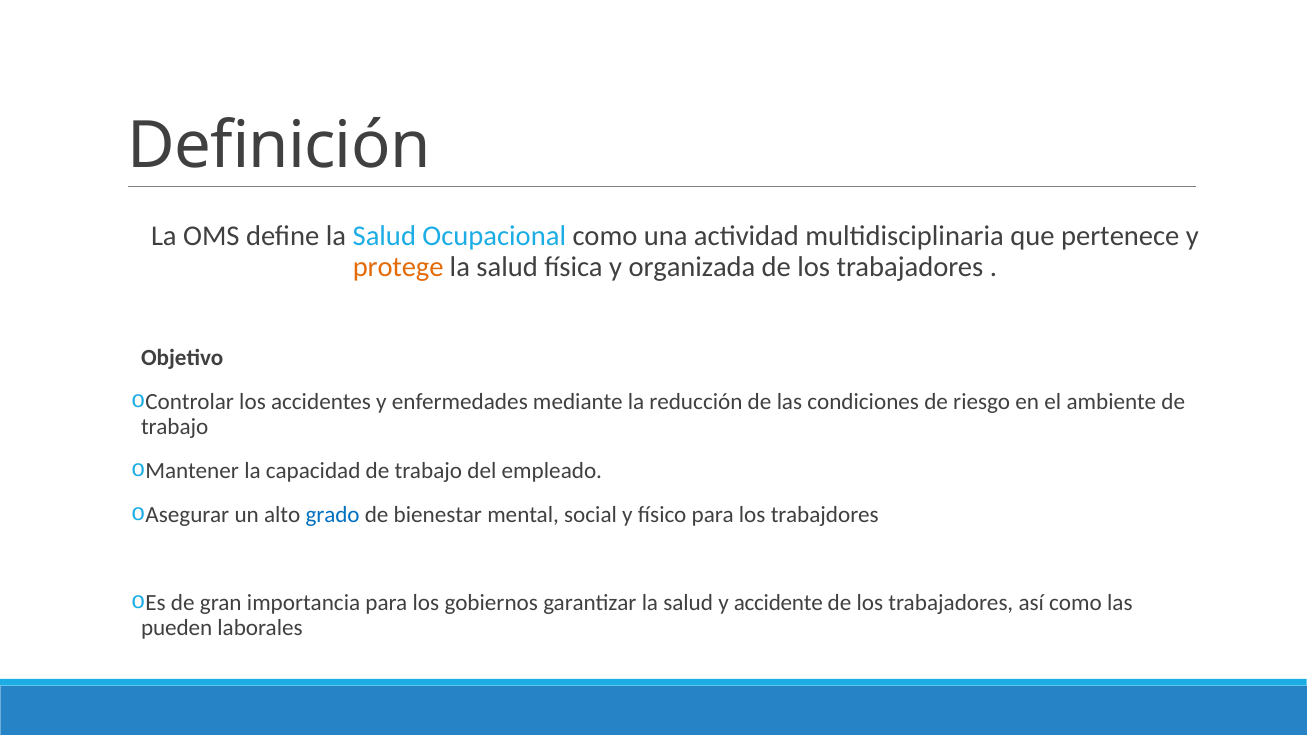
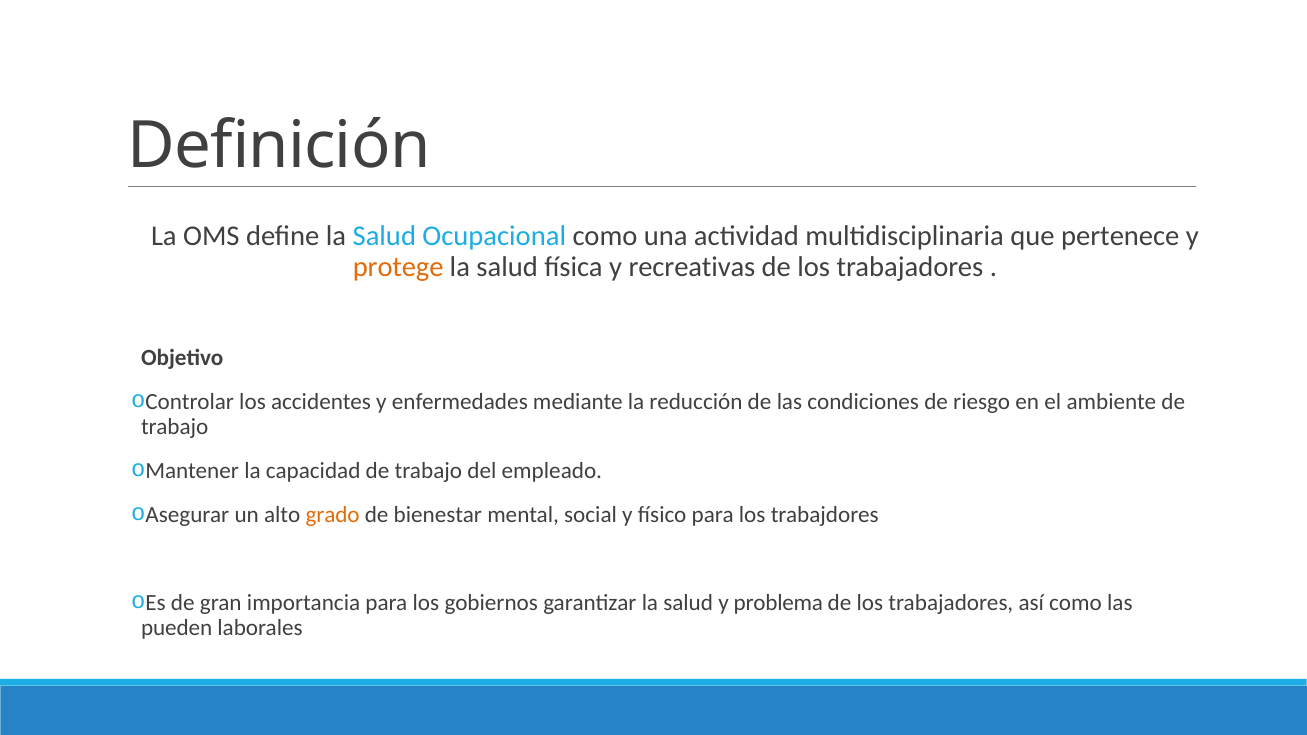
organizada: organizada -> recreativas (692, 267)
grado colour: blue -> orange (333, 515)
accidente: accidente -> problema (778, 603)
